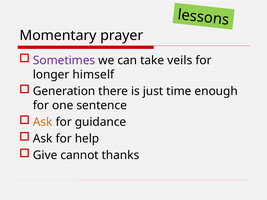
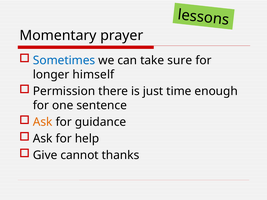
Sometimes colour: purple -> blue (64, 60)
veils: veils -> sure (180, 60)
Generation: Generation -> Permission (64, 91)
